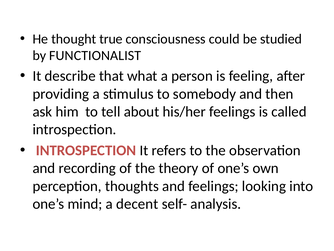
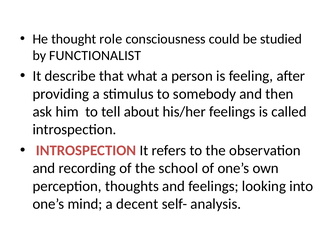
true: true -> role (111, 39)
theory: theory -> school (178, 168)
